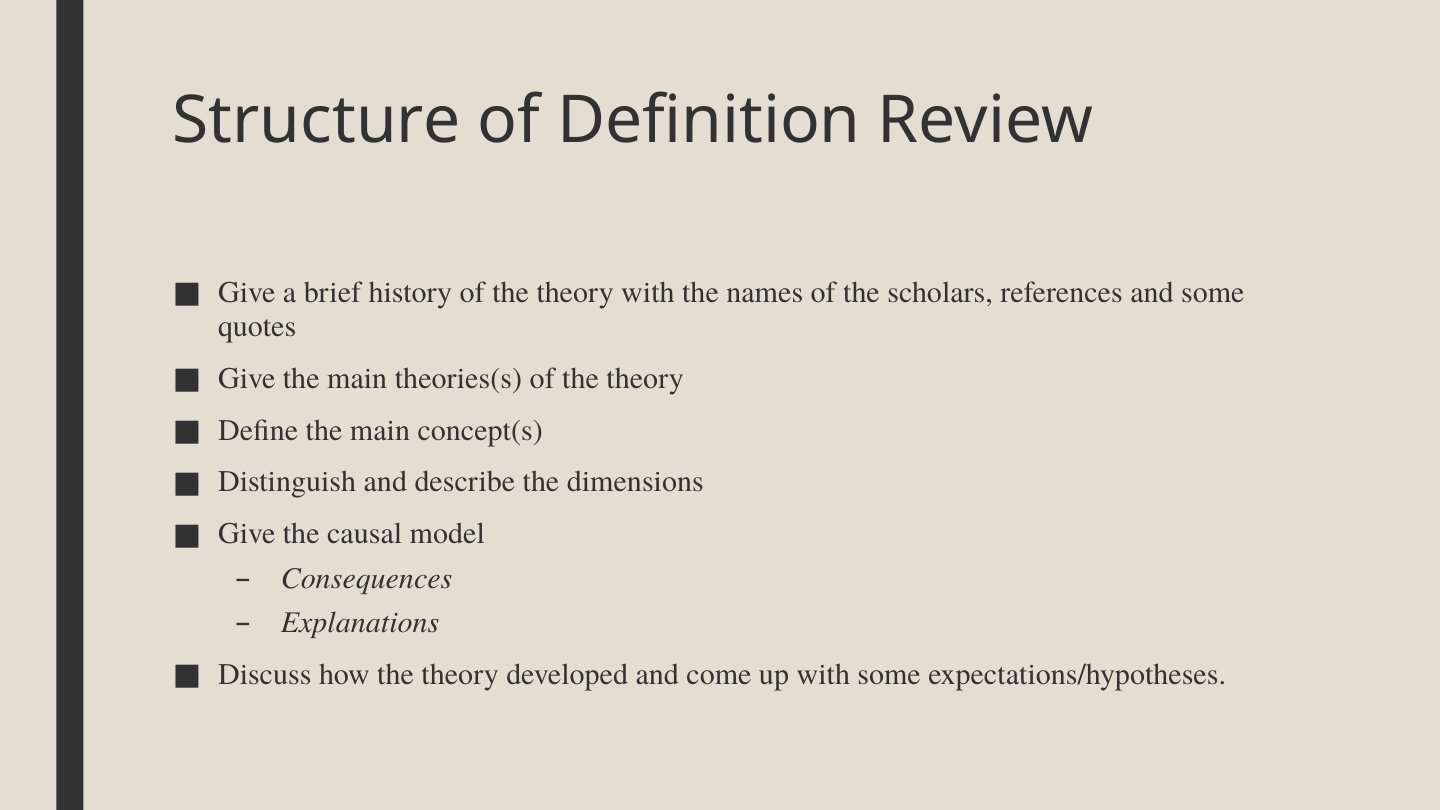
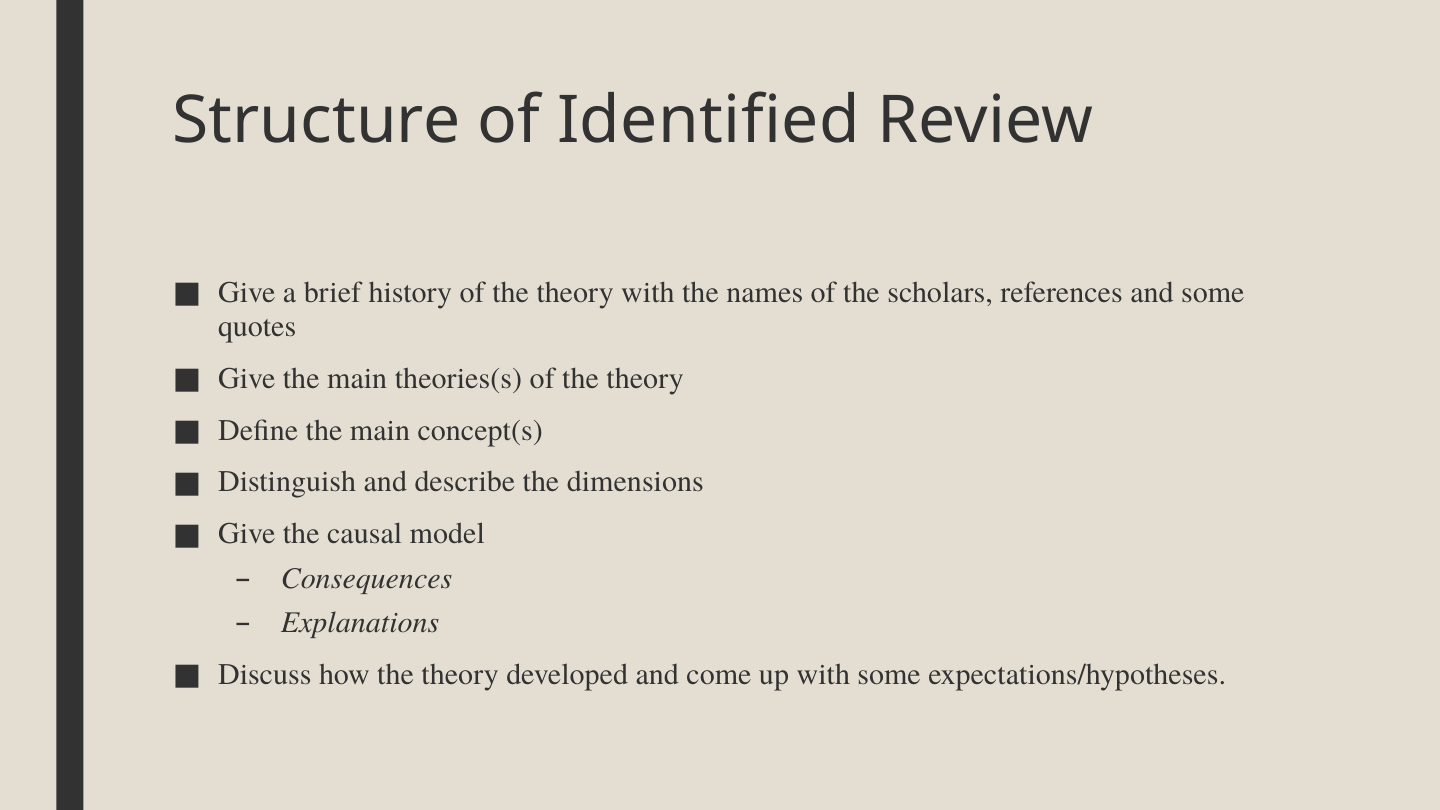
Definition: Definition -> Identified (709, 121)
